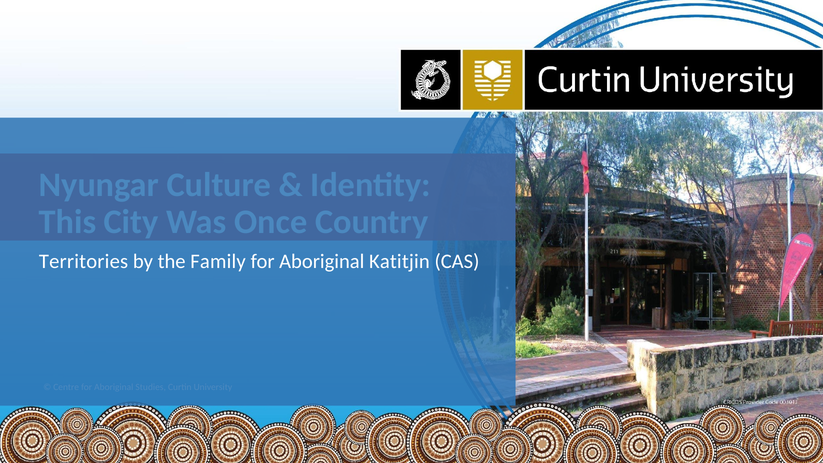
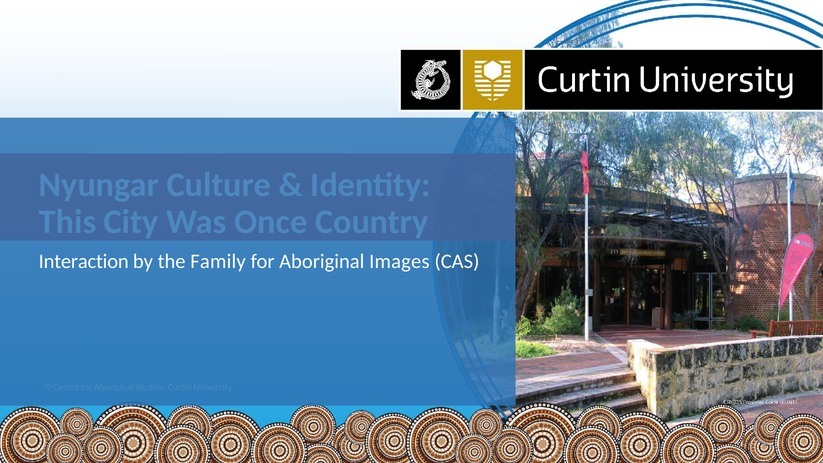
Territories: Territories -> Interaction (84, 261)
Katitjin: Katitjin -> Images (399, 261)
